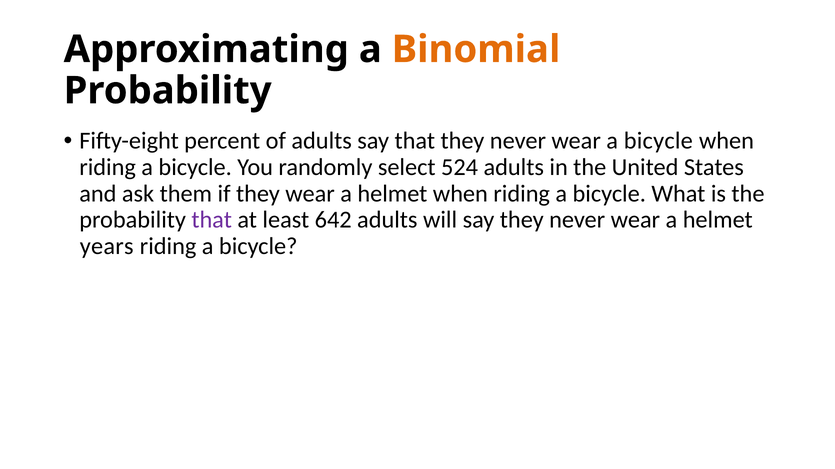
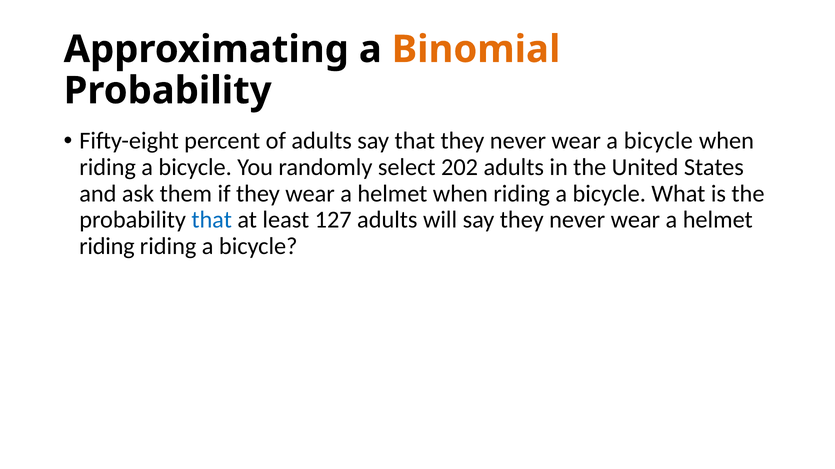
524: 524 -> 202 (460, 167)
that colour: purple -> blue (212, 220)
642: 642 -> 127 (333, 220)
years: years -> riding (107, 246)
